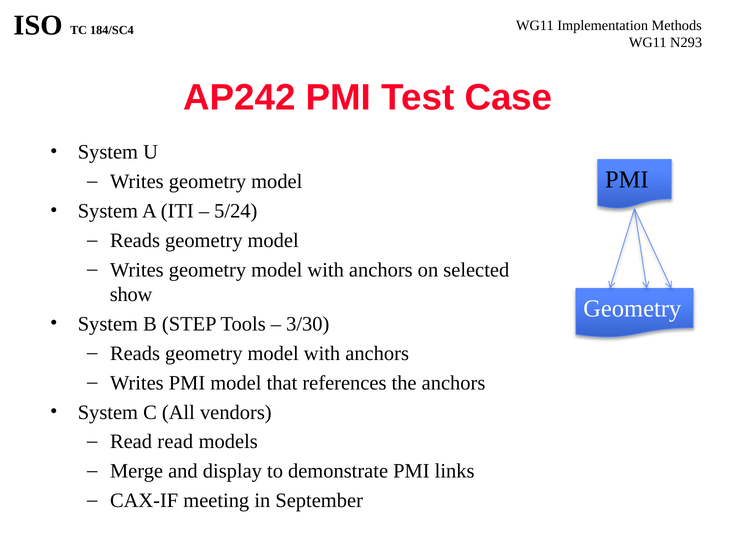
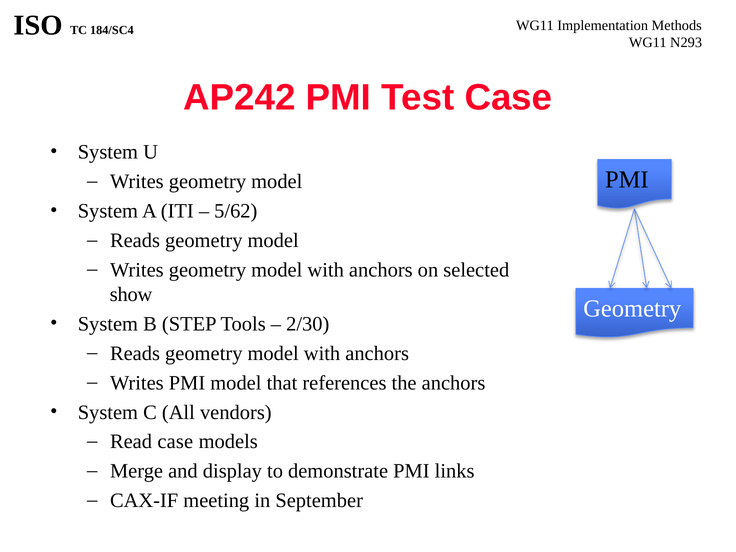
5/24: 5/24 -> 5/62 (236, 211)
3/30: 3/30 -> 2/30 (308, 324)
Read read: read -> case (175, 442)
